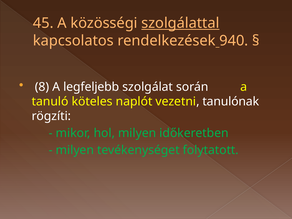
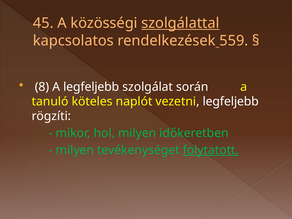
940: 940 -> 559 (234, 41)
vezetni tanulónak: tanulónak -> legfeljebb (231, 101)
folytatott underline: none -> present (211, 150)
